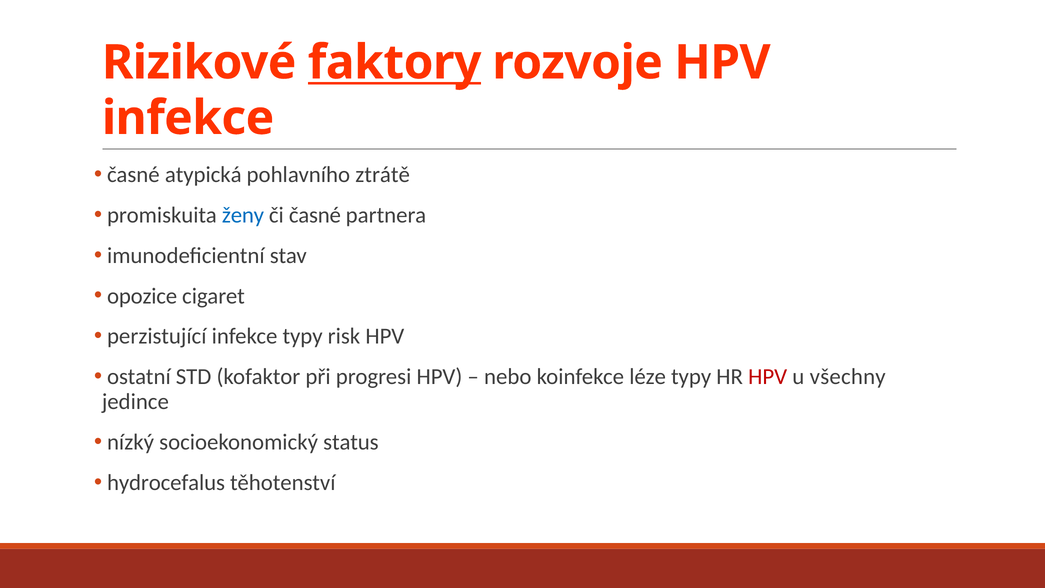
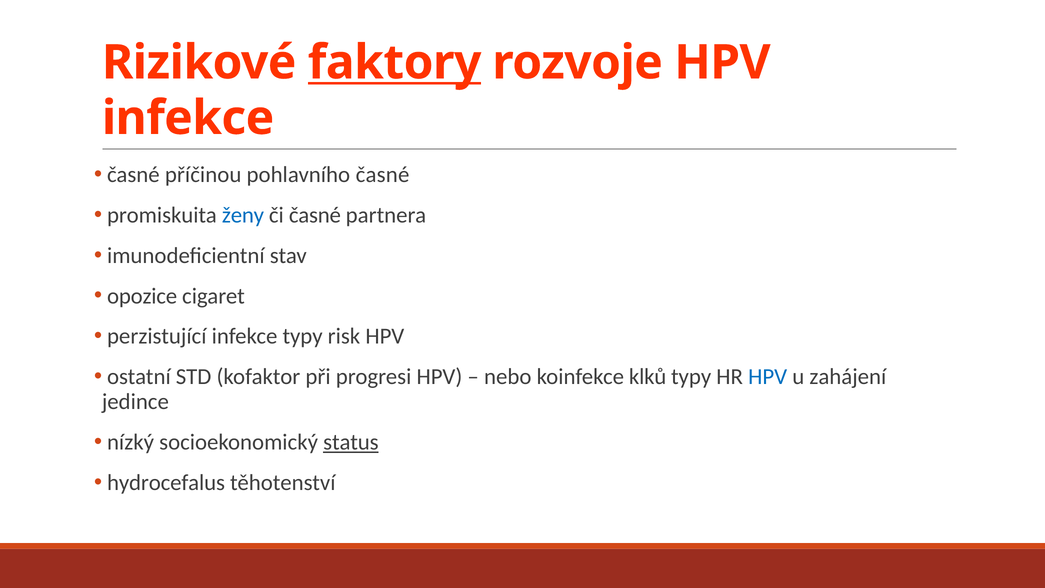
atypická: atypická -> příčinou (203, 175)
pohlavního ztrátě: ztrátě -> časné (383, 175)
léze: léze -> klků (648, 377)
HPV colour: red -> blue (768, 377)
všechny: všechny -> zahájení (848, 377)
status underline: none -> present (351, 442)
